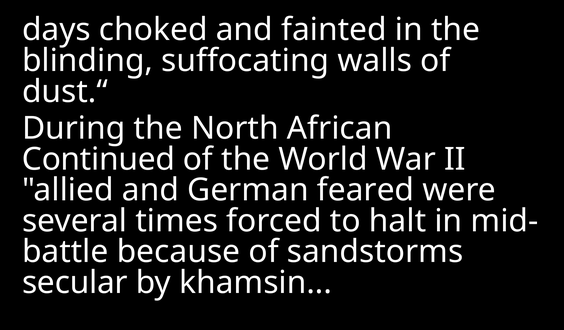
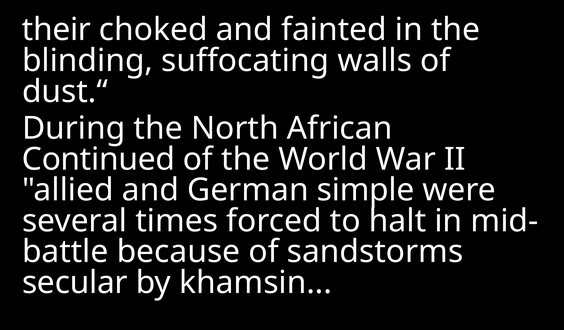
days: days -> their (57, 30)
feared: feared -> simple (366, 190)
